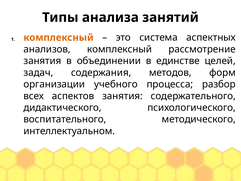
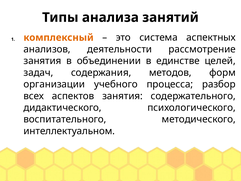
анализов комплексный: комплексный -> деятельности (120, 49)
